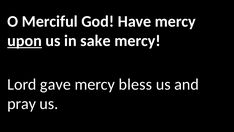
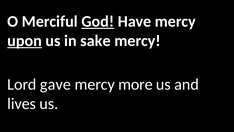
God underline: none -> present (98, 21)
bless: bless -> more (135, 84)
pray: pray -> lives (22, 103)
